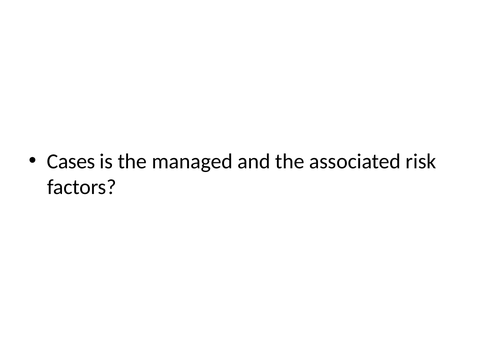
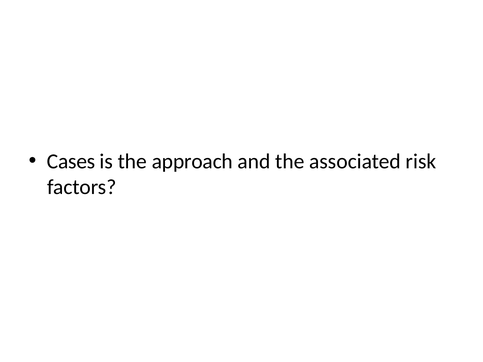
managed: managed -> approach (192, 161)
